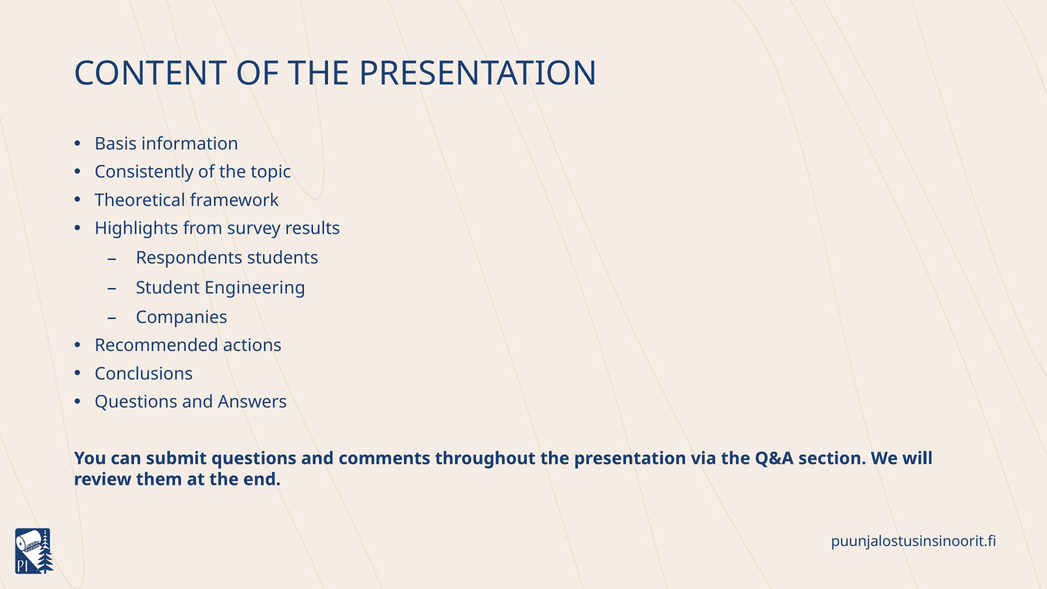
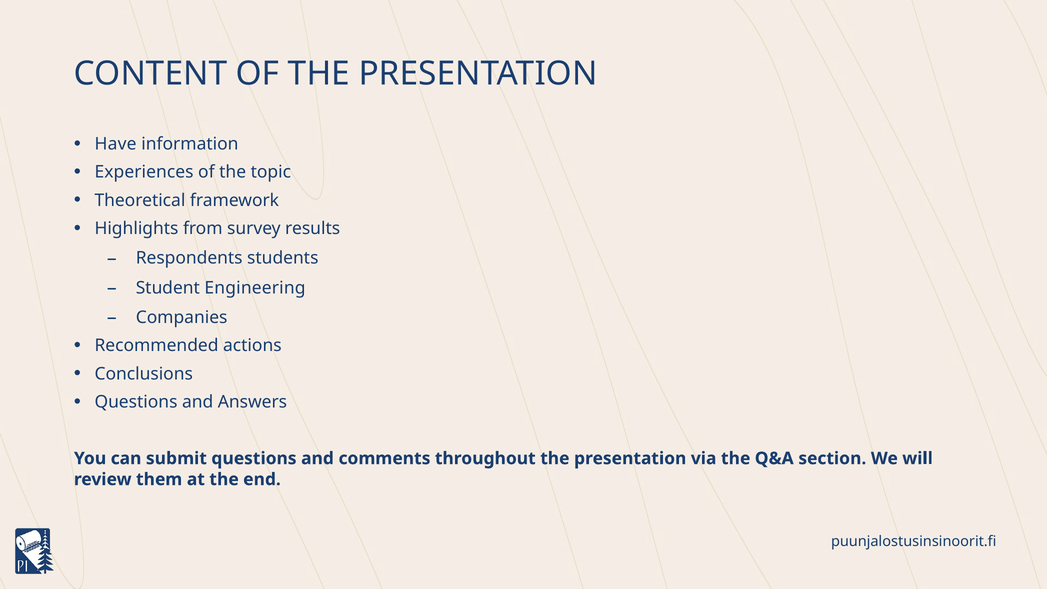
Basis: Basis -> Have (116, 144)
Consistently: Consistently -> Experiences (144, 172)
